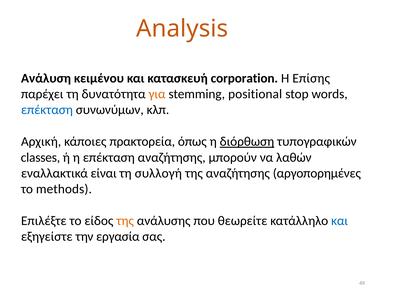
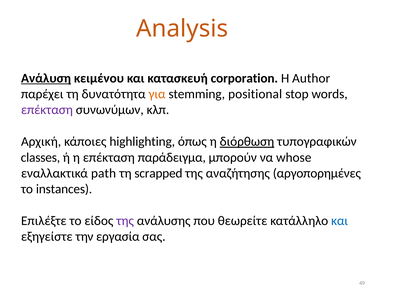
Ανάλυση underline: none -> present (46, 78)
Επίσης: Επίσης -> Author (311, 78)
επέκταση colour: blue -> purple (47, 110)
πρακτορεία: πρακτορεία -> highlighting (142, 142)
επέκταση αναζήτησης: αναζήτησης -> παράδειγμα (172, 157)
λαθών: λαθών -> whose (294, 157)
είναι: είναι -> path (104, 173)
συλλογή: συλλογή -> scrapped (158, 173)
methods: methods -> instances (64, 189)
της colour: orange -> purple (125, 221)
